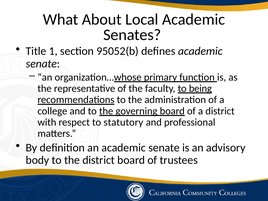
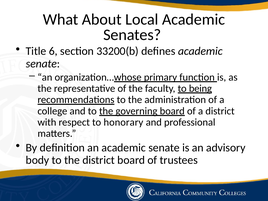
1: 1 -> 6 (53, 51)
95052(b: 95052(b -> 33200(b (118, 51)
statutory: statutory -> honorary (123, 122)
